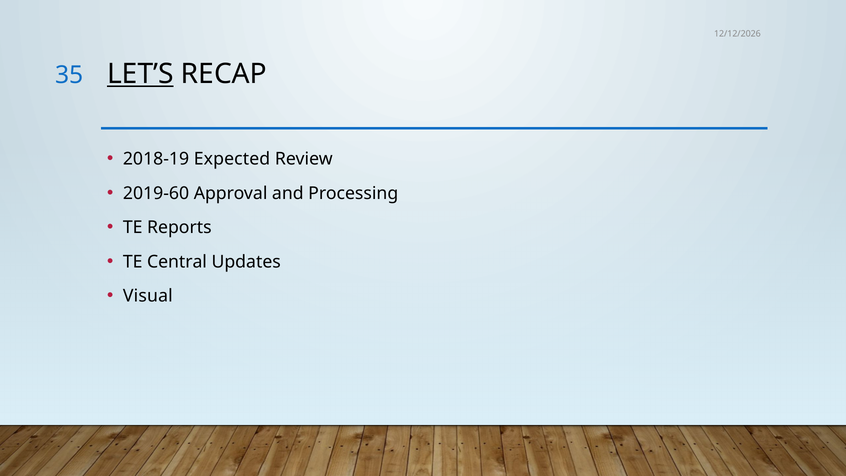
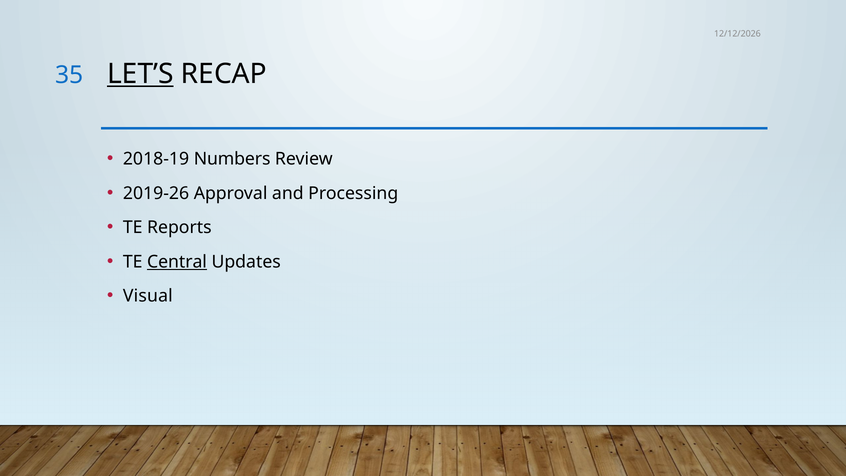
Expected: Expected -> Numbers (232, 159)
2019-60: 2019-60 -> 2019-26 (156, 193)
Central underline: none -> present (177, 262)
